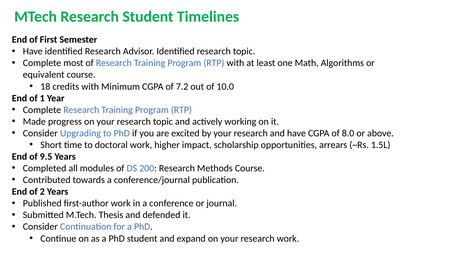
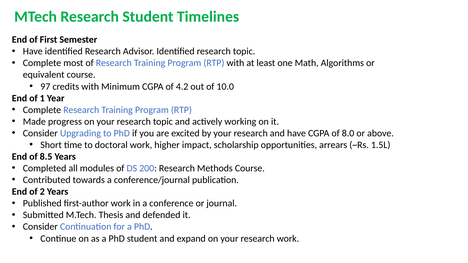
18: 18 -> 97 (45, 87)
7.2: 7.2 -> 4.2 (182, 87)
9.5: 9.5 -> 8.5 (46, 157)
